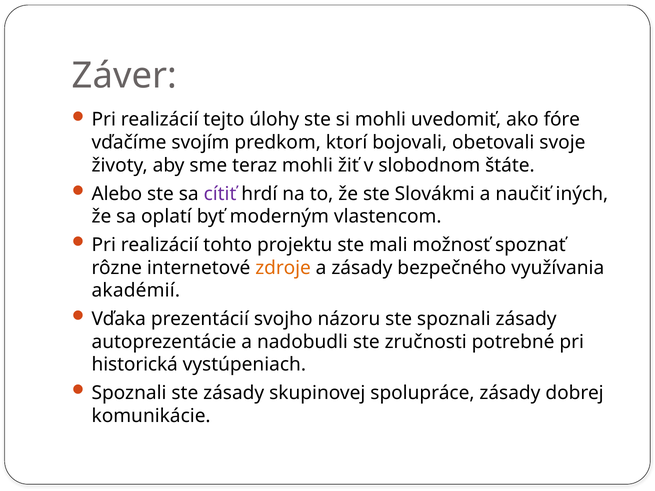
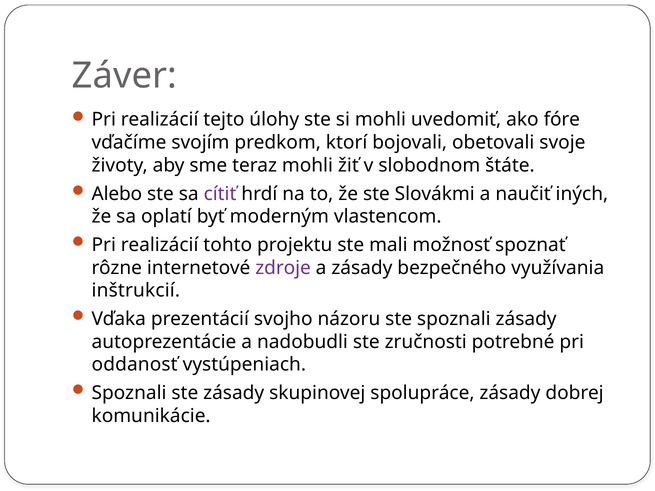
zdroje colour: orange -> purple (283, 268)
akadémií: akadémií -> inštrukcií (136, 291)
historická: historická -> oddanosť (135, 365)
